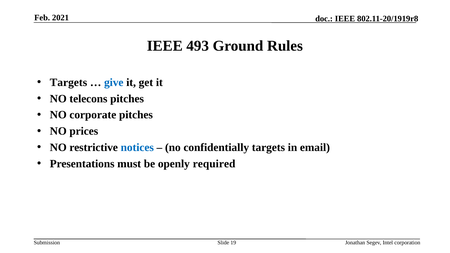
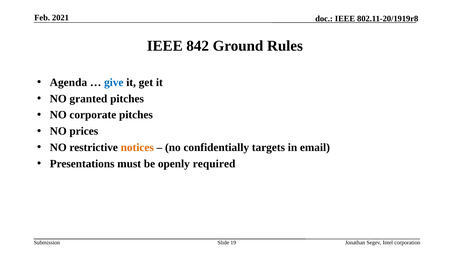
493: 493 -> 842 (198, 46)
Targets: Targets -> Agenda (68, 82)
telecons: telecons -> granted (88, 99)
notices colour: blue -> orange (137, 148)
